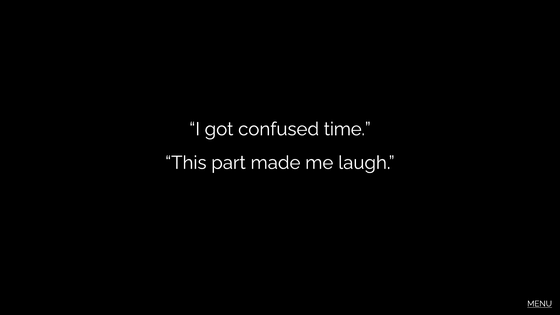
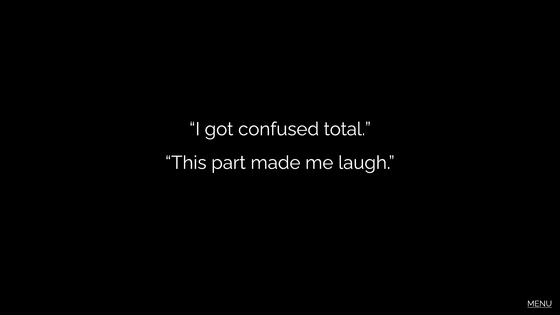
time: time -> total (347, 129)
